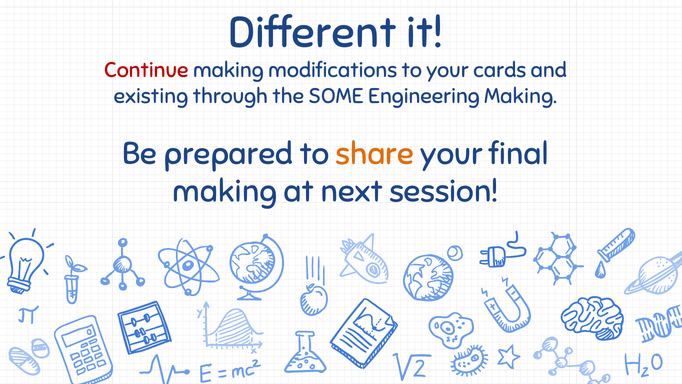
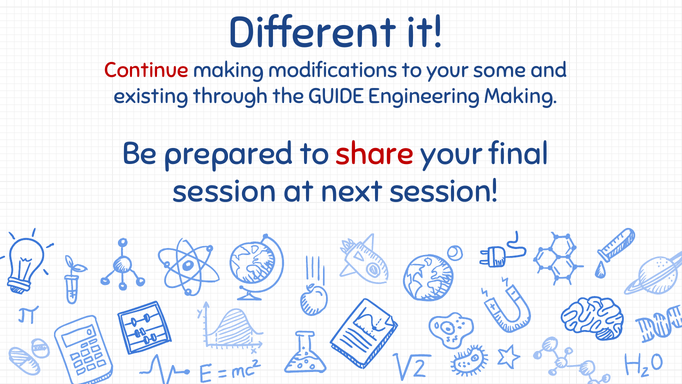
cards: cards -> some (500, 70)
SOME: SOME -> GUIDE (336, 96)
share colour: orange -> red (375, 154)
making: making -> session (225, 191)
